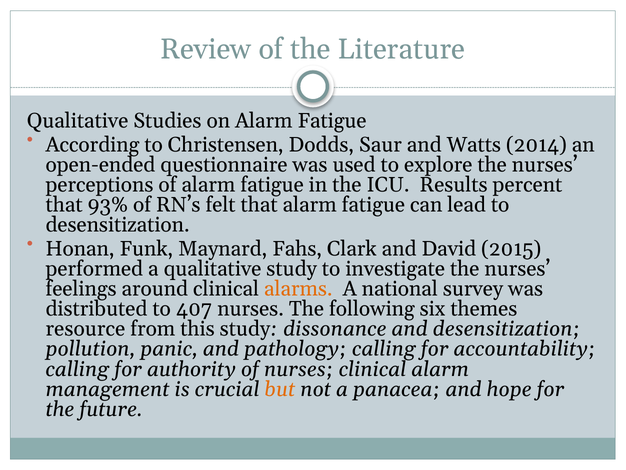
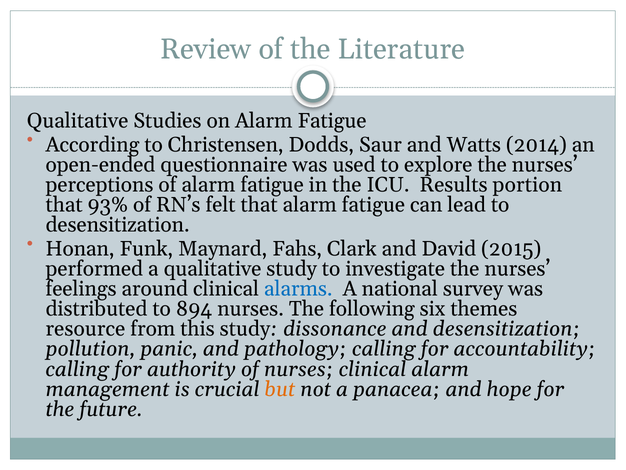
percent: percent -> portion (527, 185)
alarms colour: orange -> blue (298, 289)
407: 407 -> 894 (194, 309)
